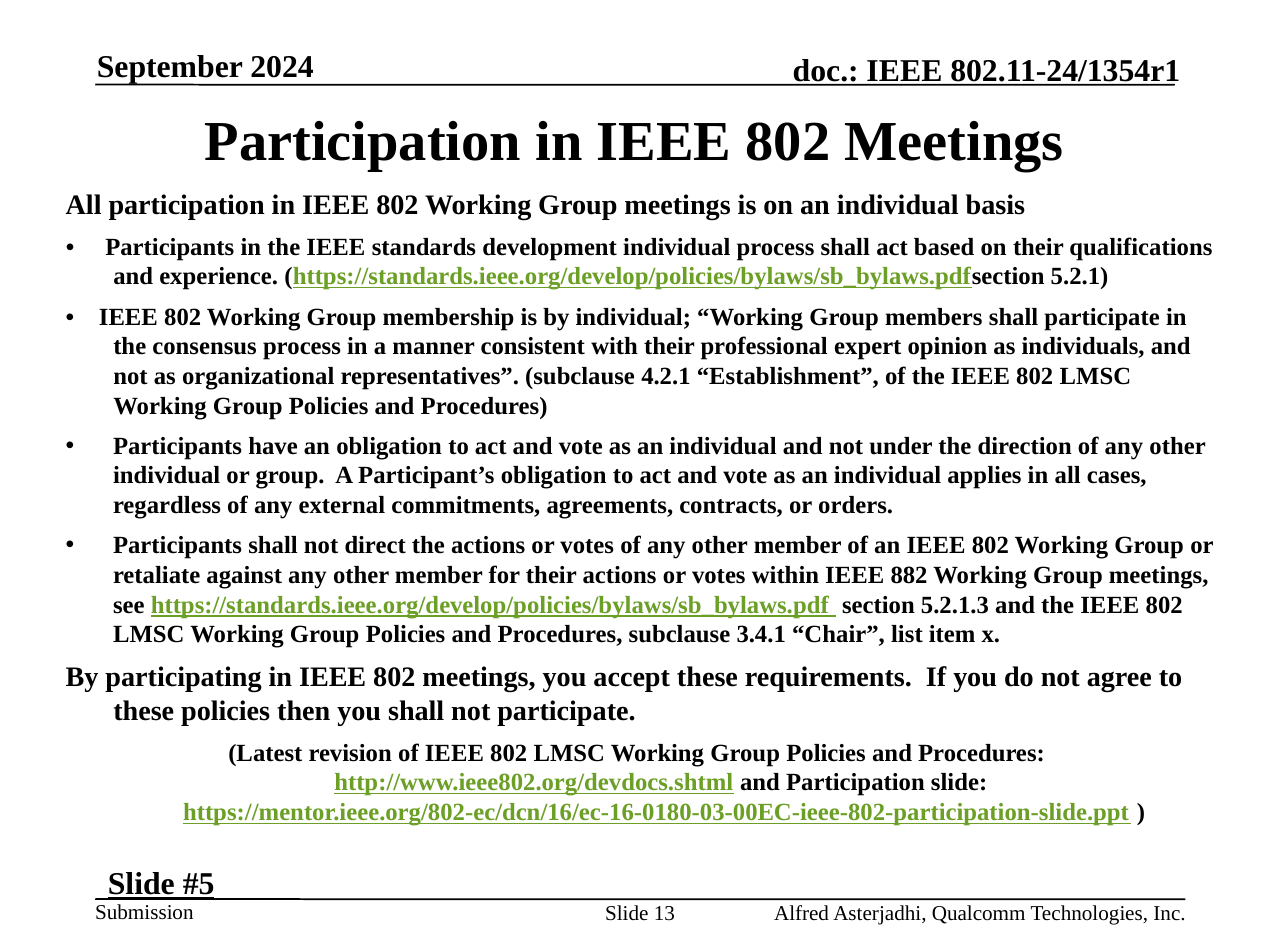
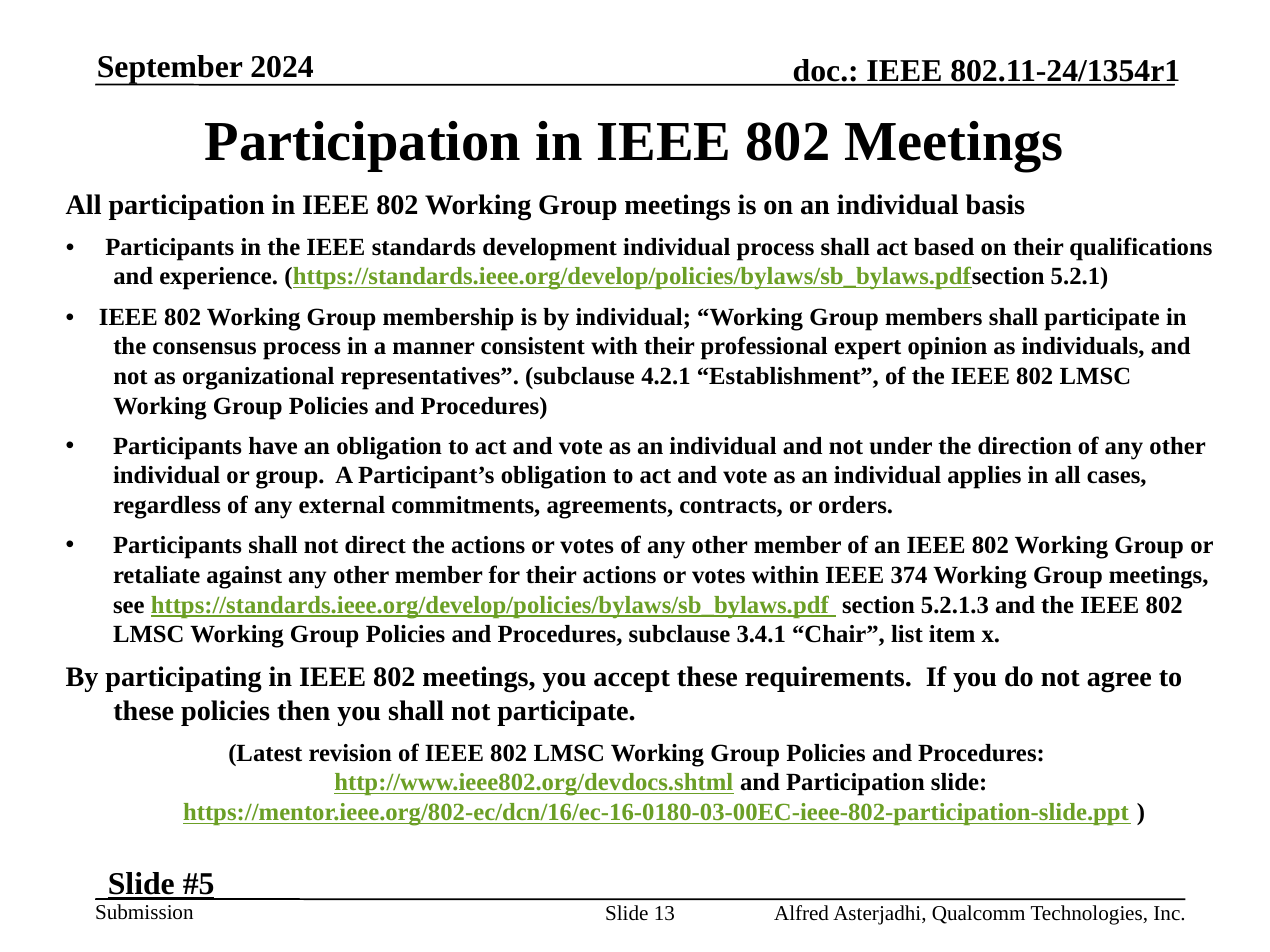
882: 882 -> 374 (909, 576)
